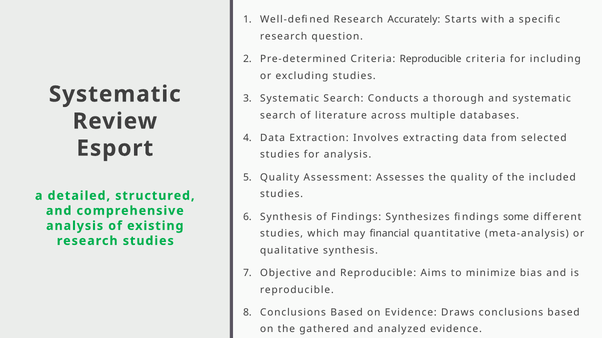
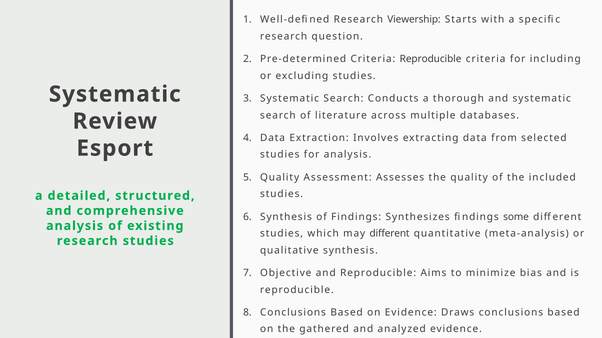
Accurately: Accurately -> Viewership (414, 20)
may financial: financial -> different (390, 234)
